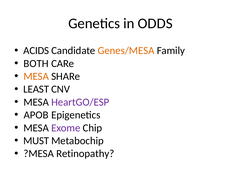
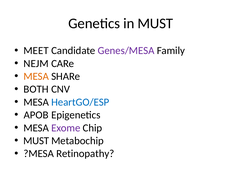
in ODDS: ODDS -> MUST (155, 23)
ACIDS: ACIDS -> MEET (36, 51)
Genes/MESA colour: orange -> purple (126, 51)
BOTH: BOTH -> NEJM (36, 63)
LEAST: LEAST -> BOTH (36, 89)
HeartGO/ESP colour: purple -> blue (80, 102)
